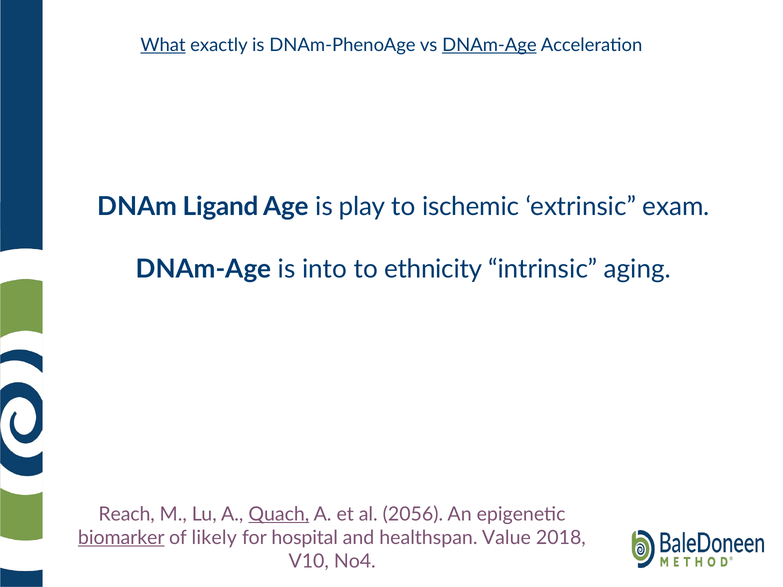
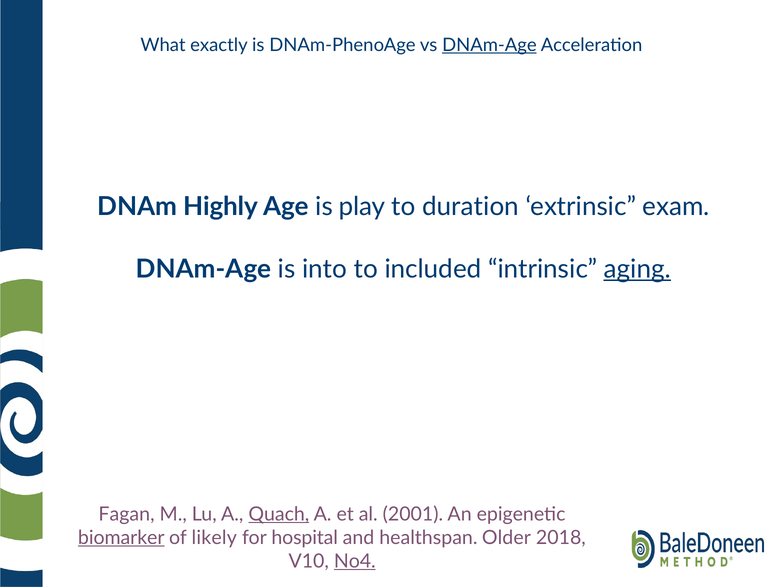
What underline: present -> none (163, 45)
Ligand: Ligand -> Highly (221, 206)
ischemic: ischemic -> duration (470, 206)
ethnicity: ethnicity -> included (433, 269)
aging underline: none -> present (637, 269)
Reach: Reach -> Fagan (127, 514)
2056: 2056 -> 2001 (413, 514)
Value: Value -> Older (506, 538)
No4 underline: none -> present (355, 561)
